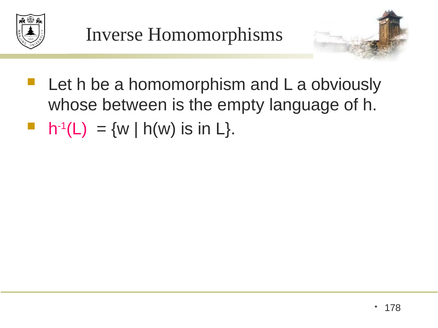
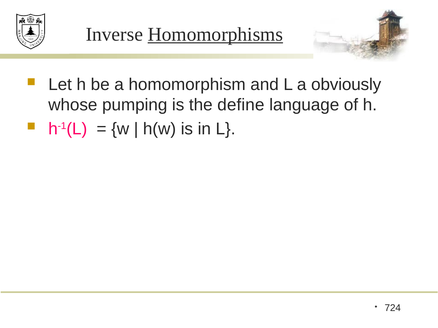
Homomorphisms underline: none -> present (215, 34)
between: between -> pumping (135, 105)
empty: empty -> define (241, 105)
178: 178 -> 724 (393, 308)
